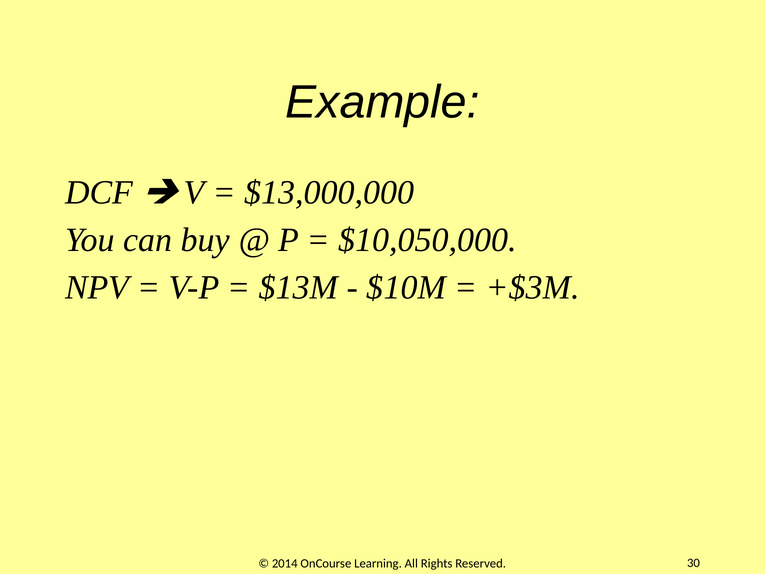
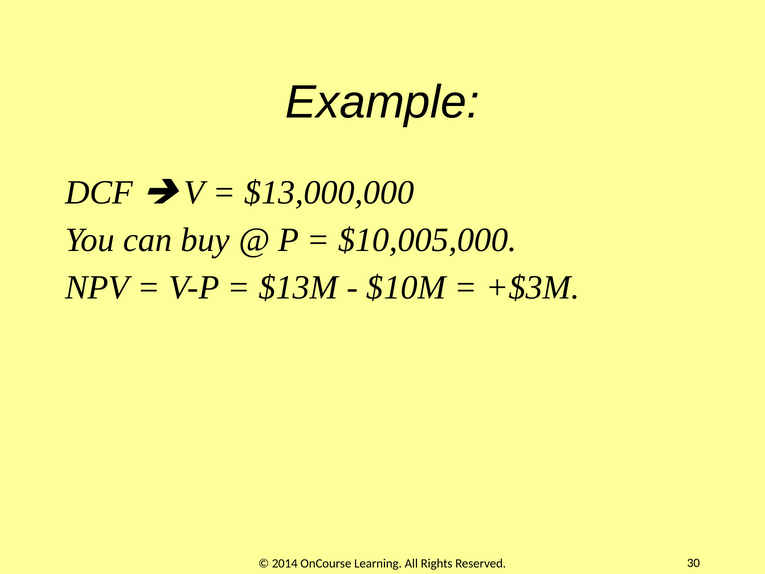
$10,050,000: $10,050,000 -> $10,005,000 (428, 240)
